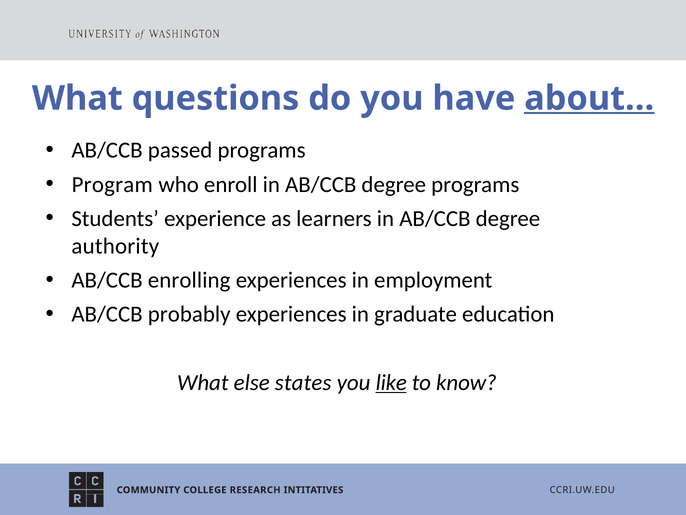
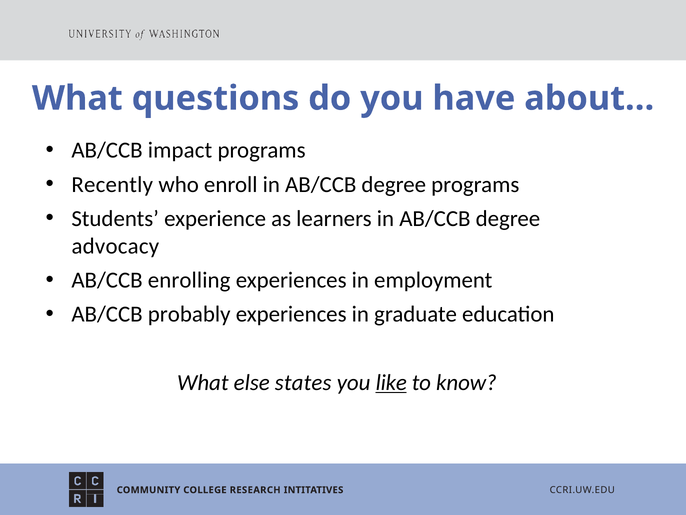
about… underline: present -> none (589, 98)
passed: passed -> impact (180, 150)
Program: Program -> Recently (112, 184)
authority: authority -> advocacy (115, 246)
